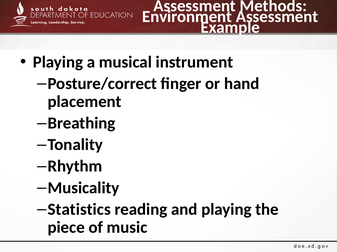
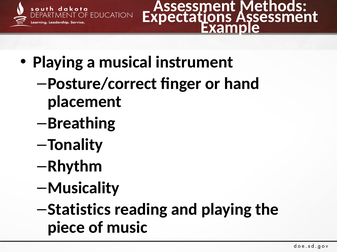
Environment: Environment -> Expectations (187, 17)
